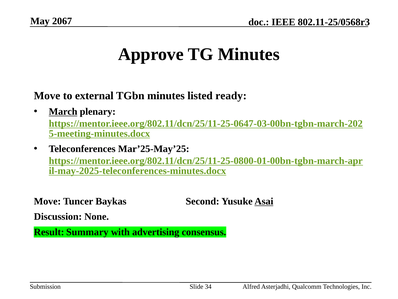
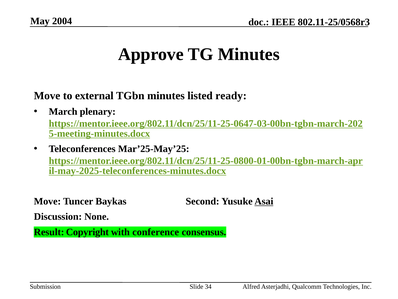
2067: 2067 -> 2004 (62, 21)
March underline: present -> none (63, 111)
Summary: Summary -> Copyright (87, 232)
advertising: advertising -> conference (156, 232)
